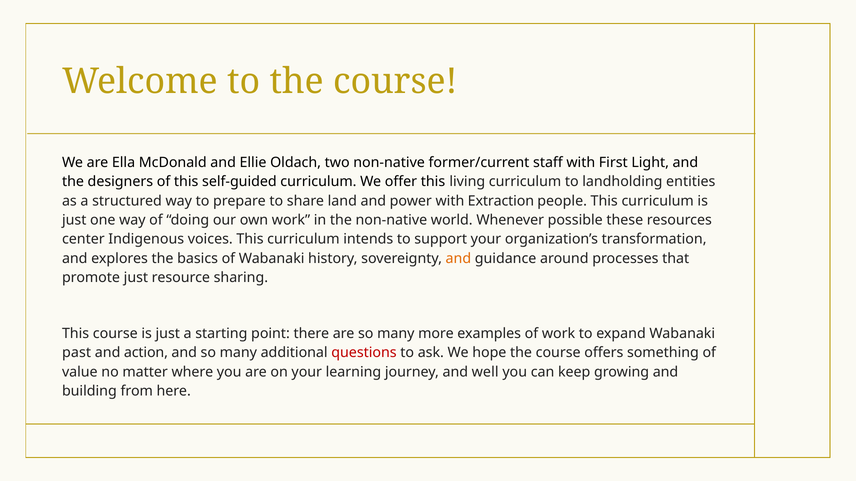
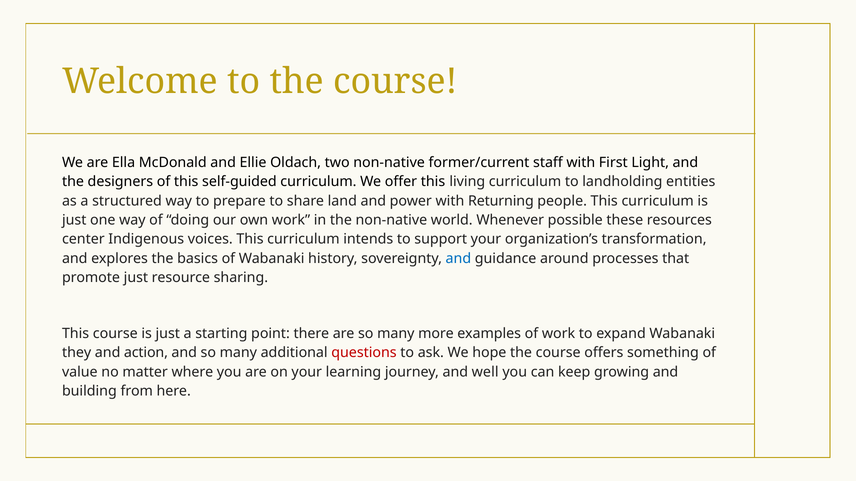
Extraction: Extraction -> Returning (501, 201)
and colour: orange -> blue (458, 259)
past: past -> they (77, 353)
